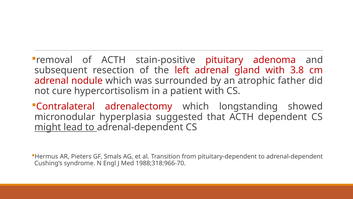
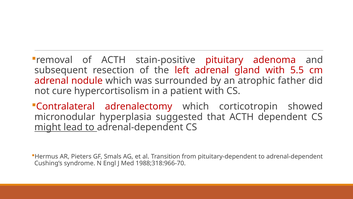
3.8: 3.8 -> 5.5 (297, 70)
longstanding: longstanding -> corticotropin (248, 106)
